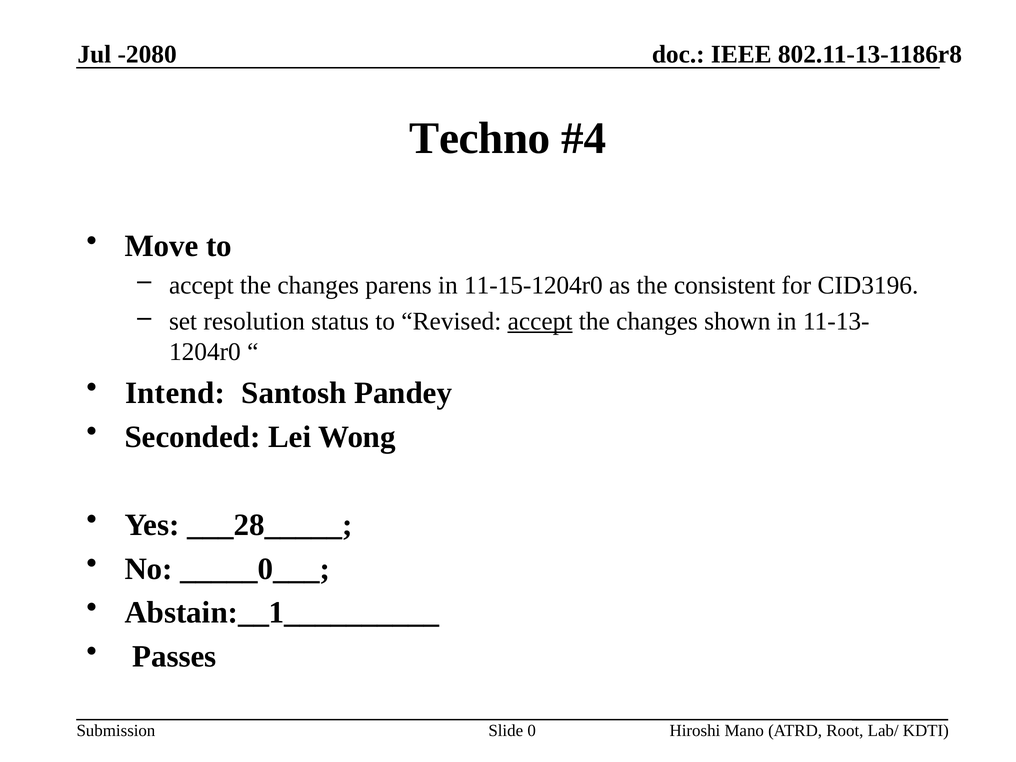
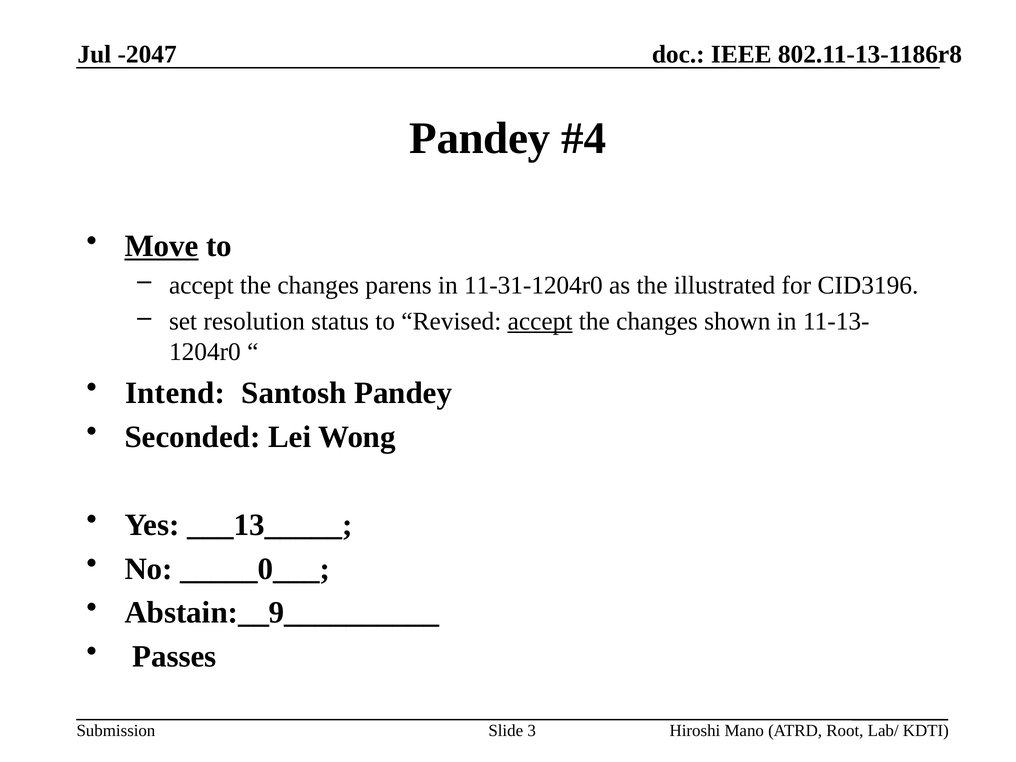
-2080: -2080 -> -2047 (147, 54)
Techno: Techno -> Pandey (480, 139)
Move underline: none -> present (162, 246)
11-15-1204r0: 11-15-1204r0 -> 11-31-1204r0 (533, 285)
consistent: consistent -> illustrated (725, 285)
___28_____: ___28_____ -> ___13_____ (270, 525)
Abstain:__1__________: Abstain:__1__________ -> Abstain:__9__________ (282, 613)
0: 0 -> 3 (532, 731)
